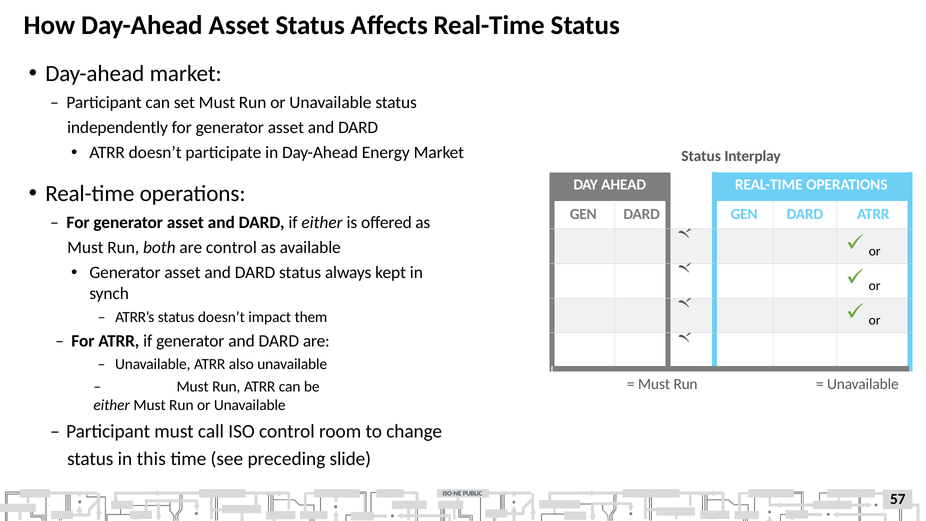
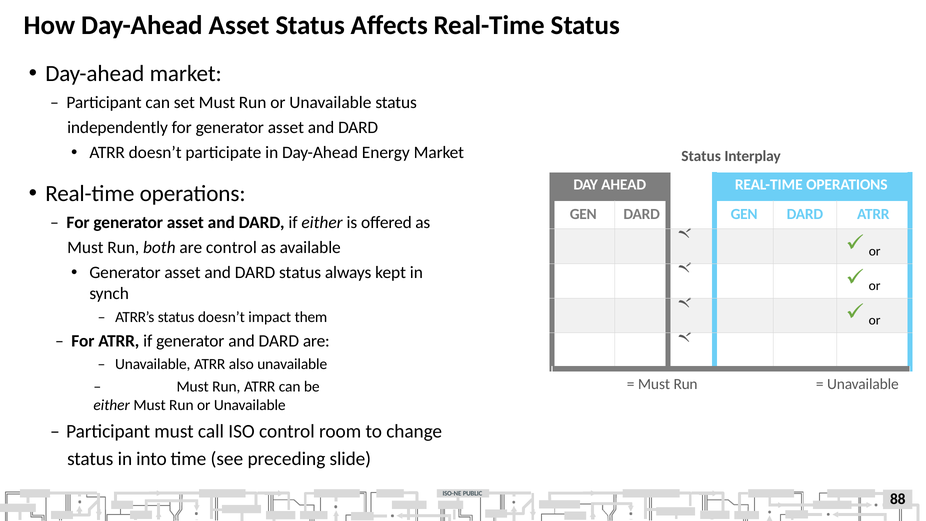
this: this -> into (151, 459)
57: 57 -> 88 (898, 499)
